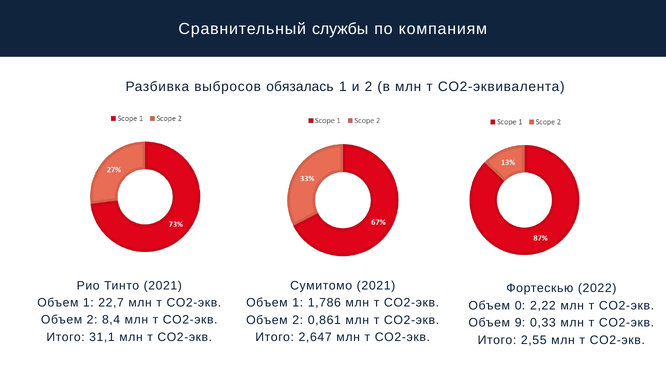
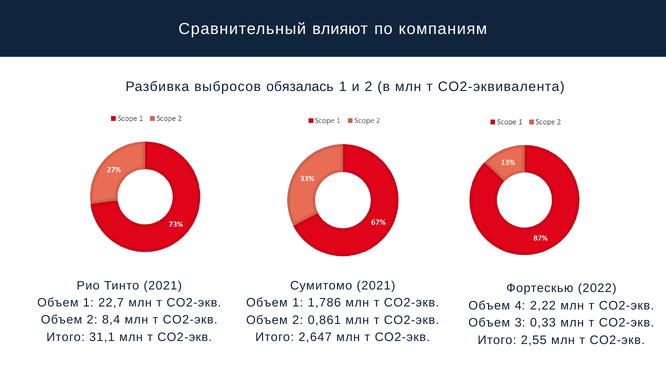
службы: службы -> влияют (340, 29)
0: 0 -> 4 (520, 305)
9: 9 -> 3 (520, 322)
